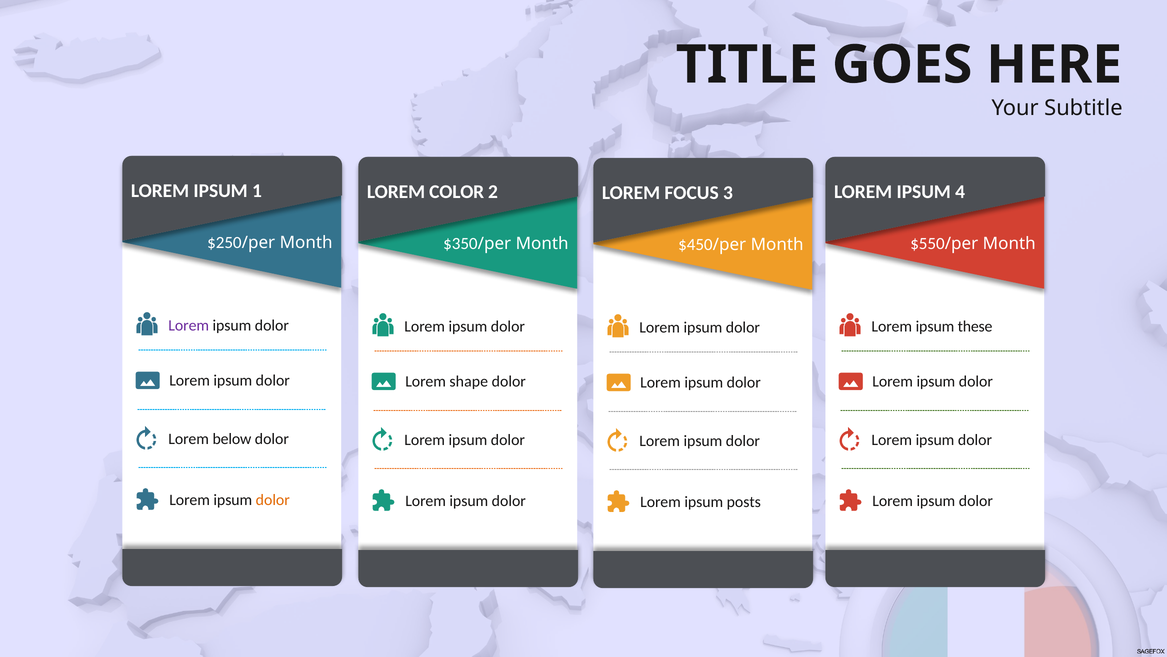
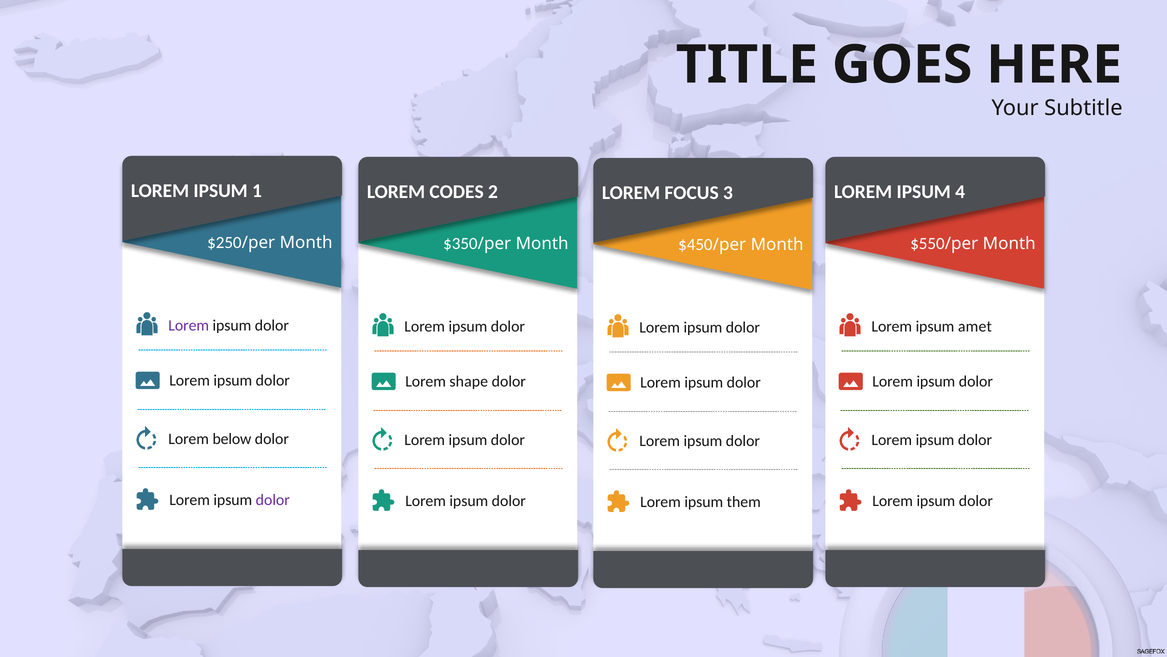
COLOR: COLOR -> CODES (457, 192)
these: these -> amet (975, 326)
dolor colour: orange -> purple (273, 500)
posts: posts -> them (744, 502)
